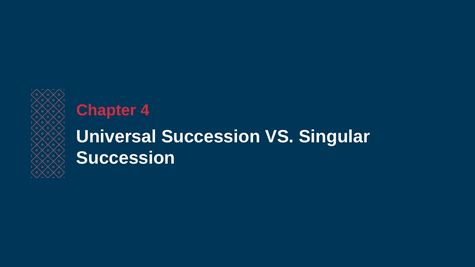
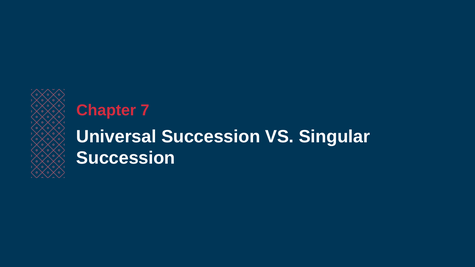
4: 4 -> 7 (145, 110)
